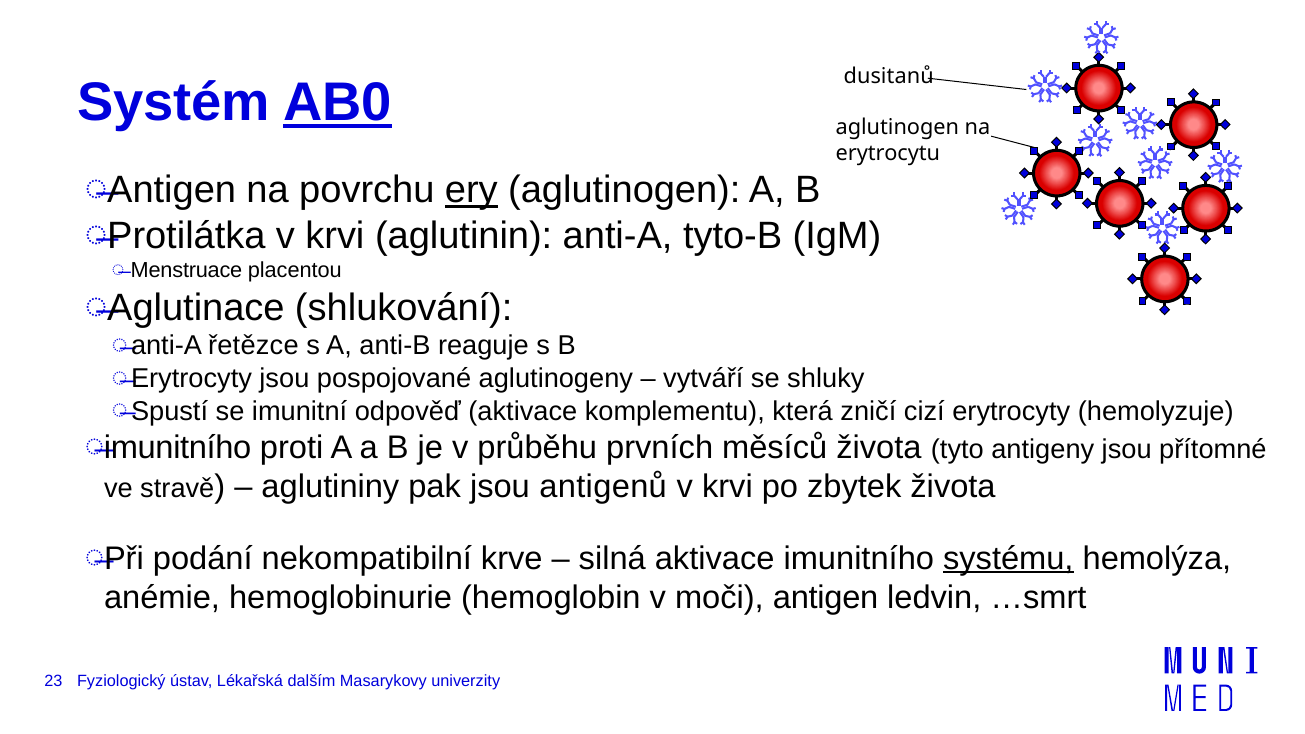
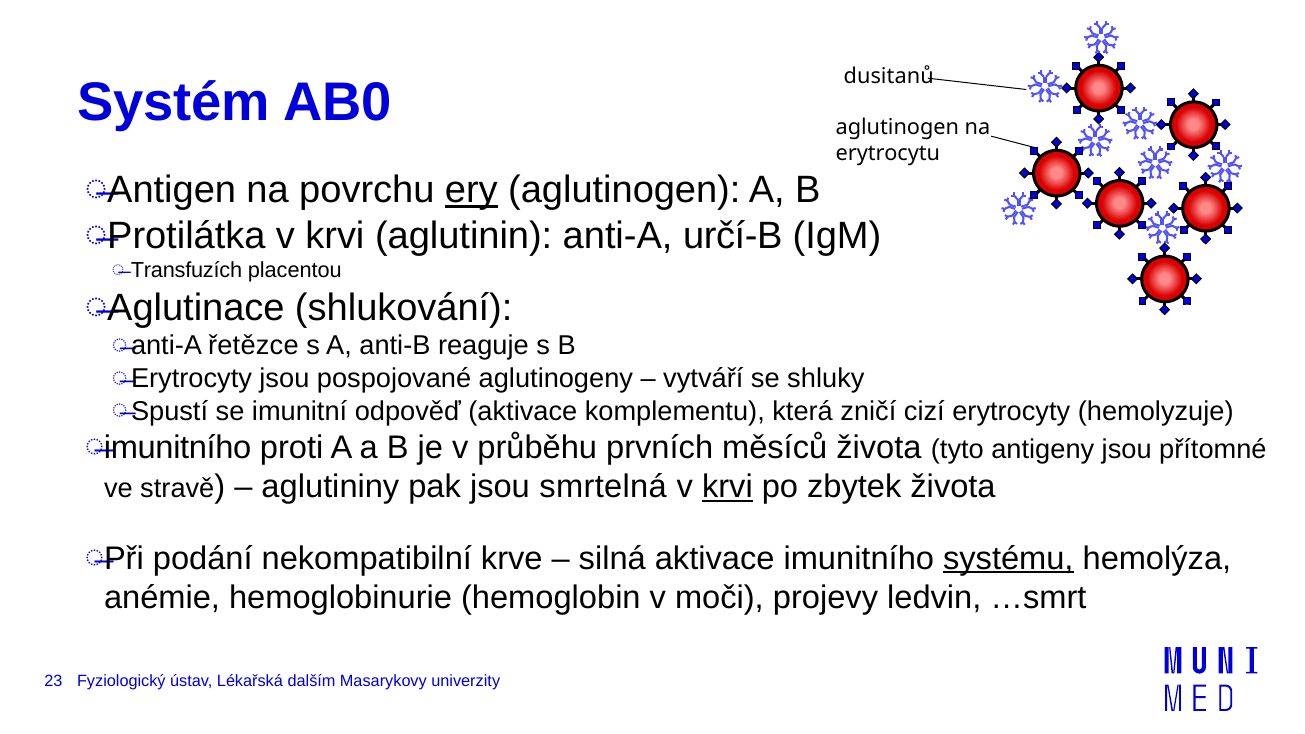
AB0 underline: present -> none (338, 103)
tyto-B: tyto-B -> určí-B (733, 236)
Menstruace: Menstruace -> Transfuzích (187, 271)
antigenů: antigenů -> smrtelná (603, 487)
krvi underline: none -> present (727, 487)
moči antigen: antigen -> projevy (826, 598)
